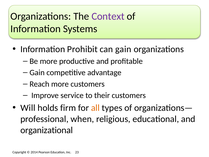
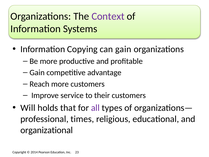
Prohibit: Prohibit -> Copying (82, 49)
firm: firm -> that (68, 108)
all colour: orange -> purple (95, 108)
when: when -> times (82, 119)
